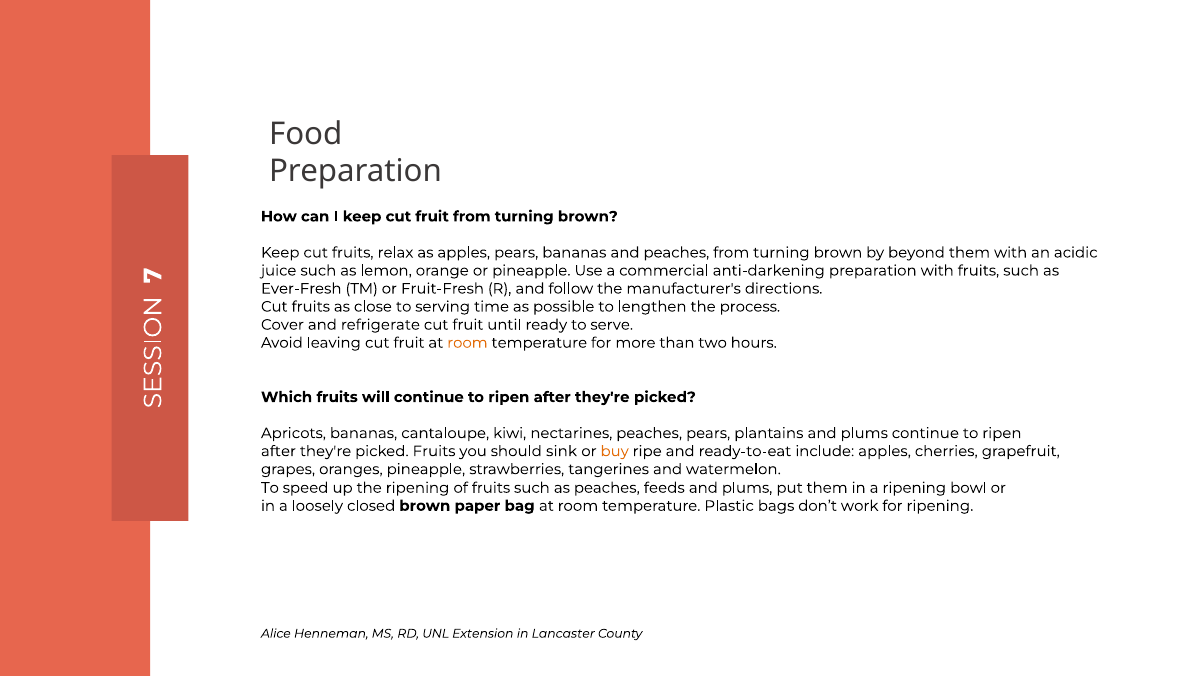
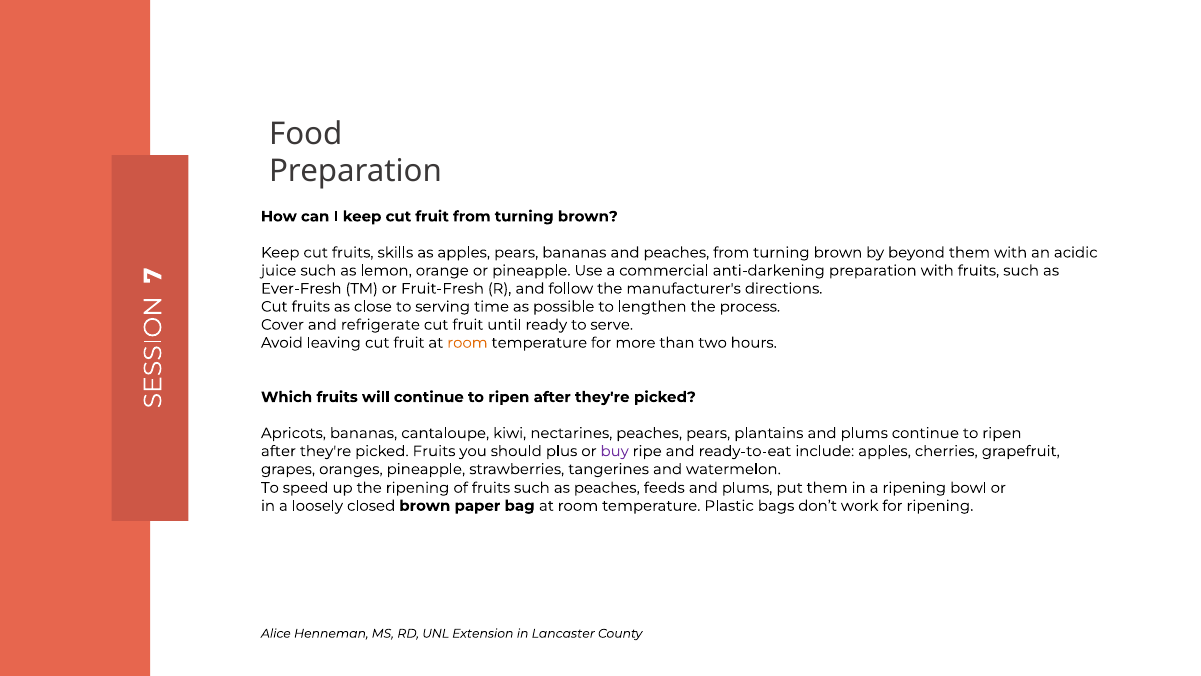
relax: relax -> skills (395, 252)
sink: sink -> plus (562, 451)
buy colour: orange -> purple (615, 451)
